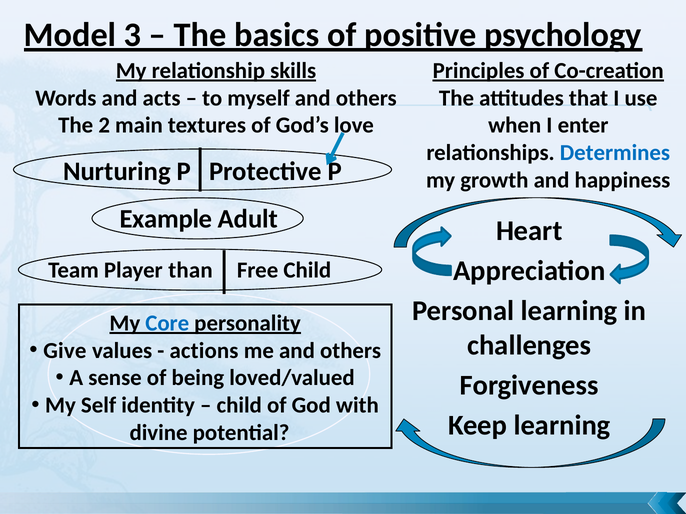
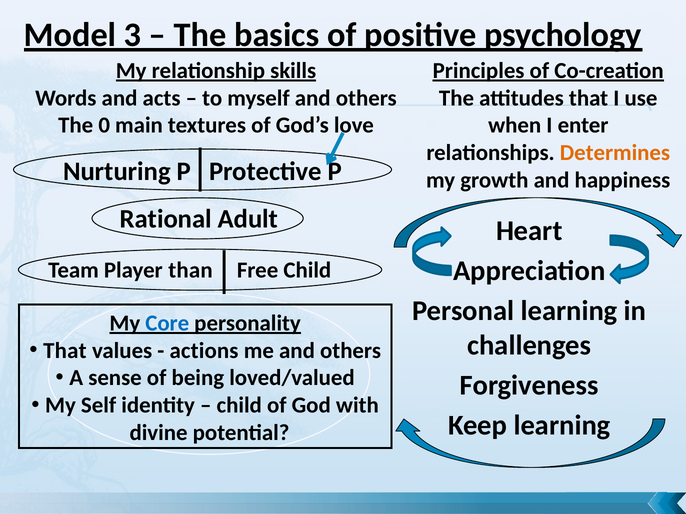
2: 2 -> 0 (104, 126)
Determines colour: blue -> orange (615, 153)
Example: Example -> Rational (166, 219)
Give: Give -> That (65, 351)
